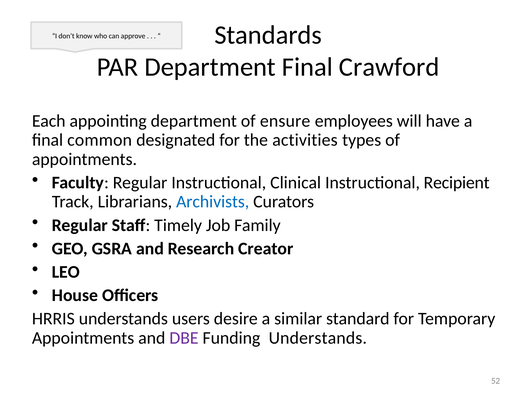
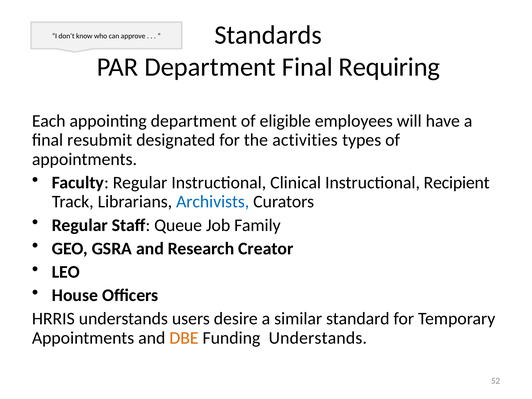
Crawford: Crawford -> Requiring (389, 67)
ensure: ensure -> eligible (285, 121)
common: common -> resubmit (100, 140)
Timely: Timely -> Queue (178, 225)
DBE colour: purple -> orange (184, 338)
